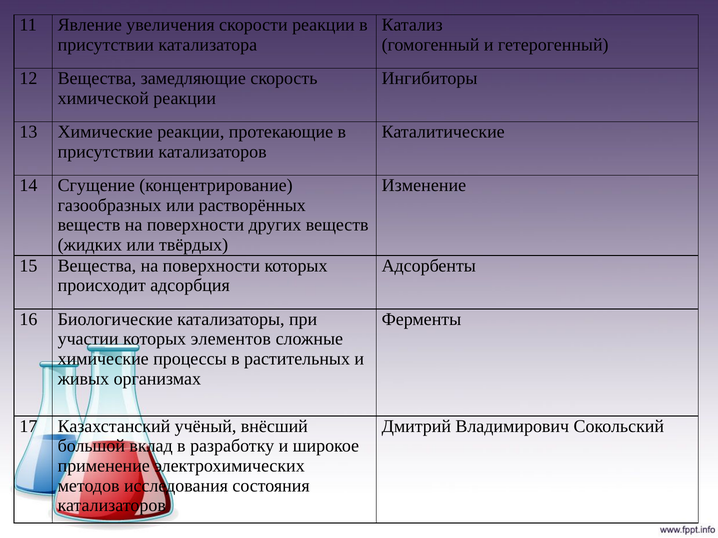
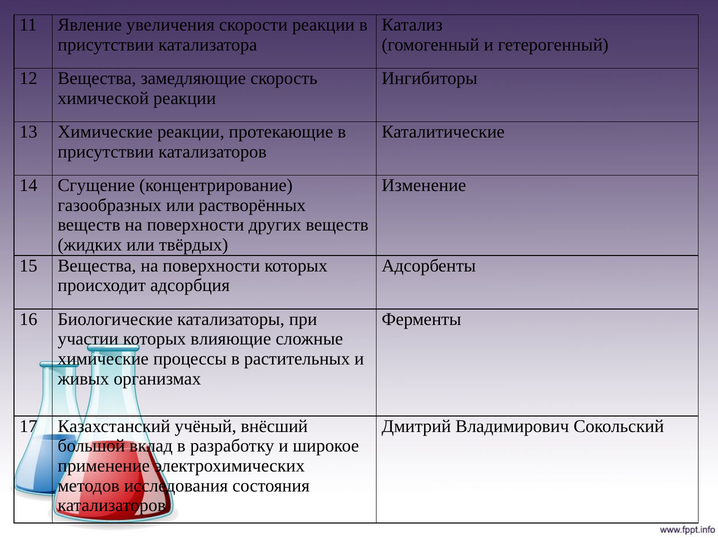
элементов: элементов -> влияющие (231, 339)
